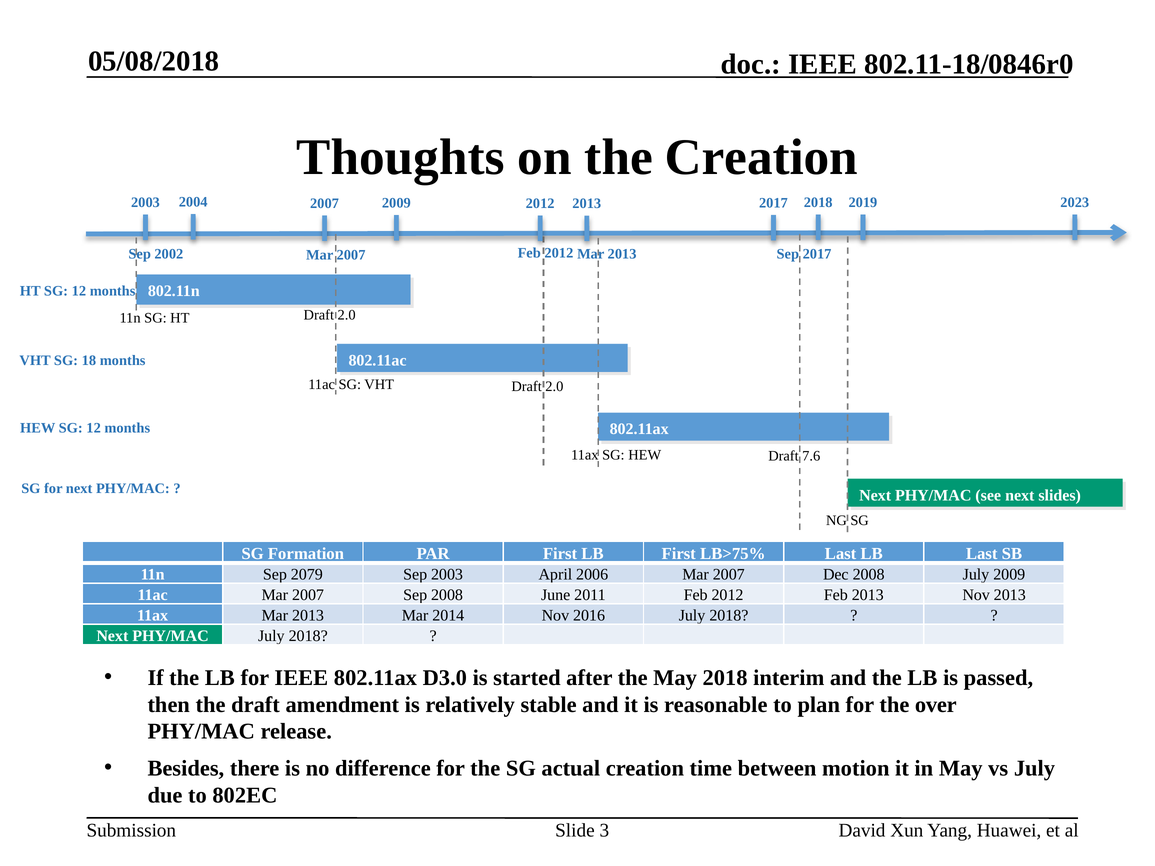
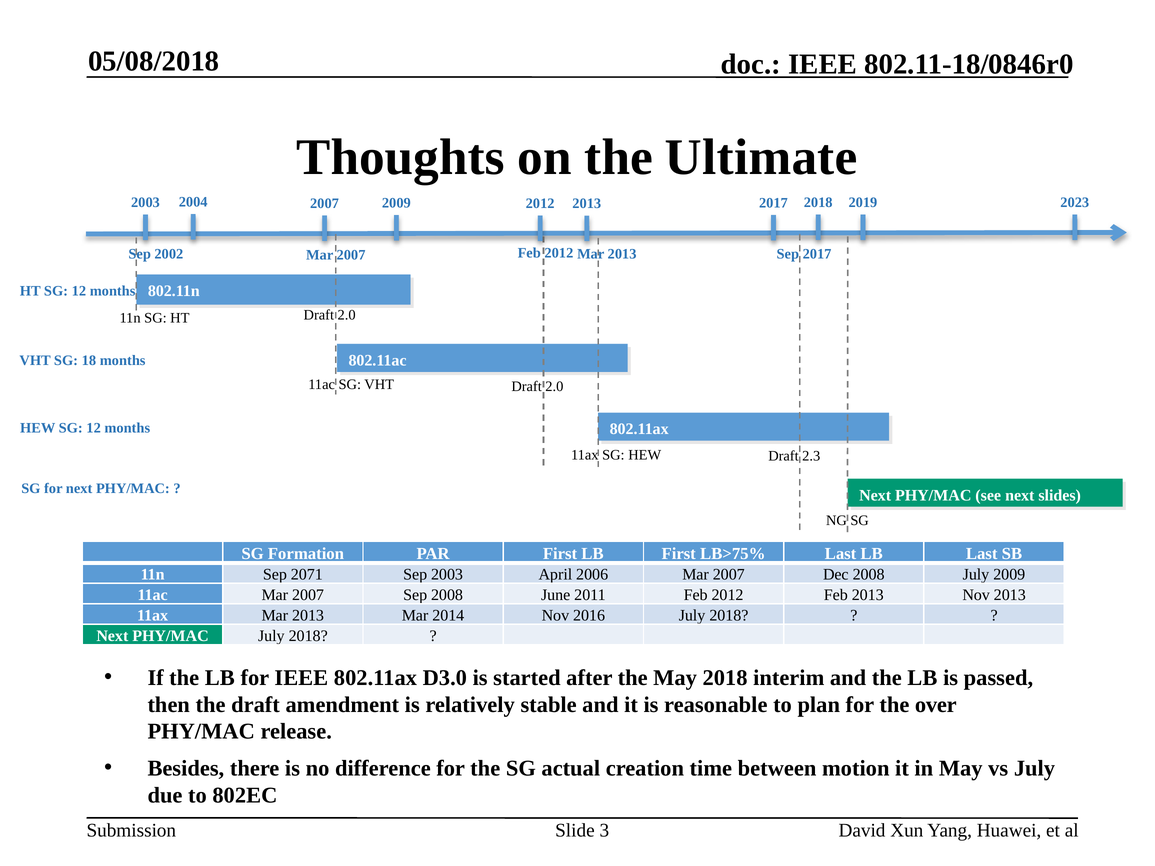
the Creation: Creation -> Ultimate (761, 157)
7.6: 7.6 -> 2.3 (811, 456)
2079: 2079 -> 2071 (307, 575)
